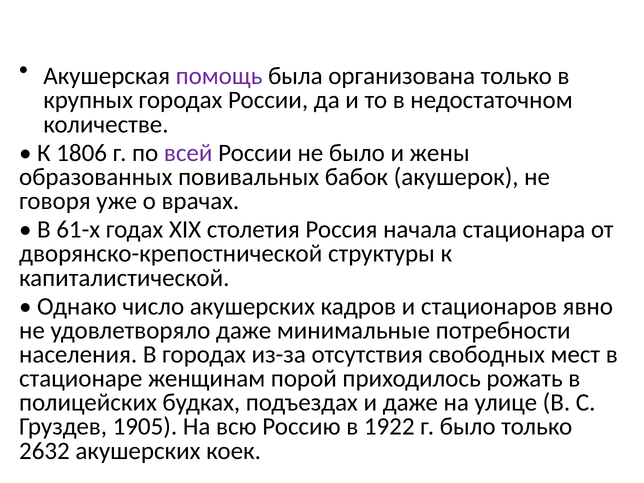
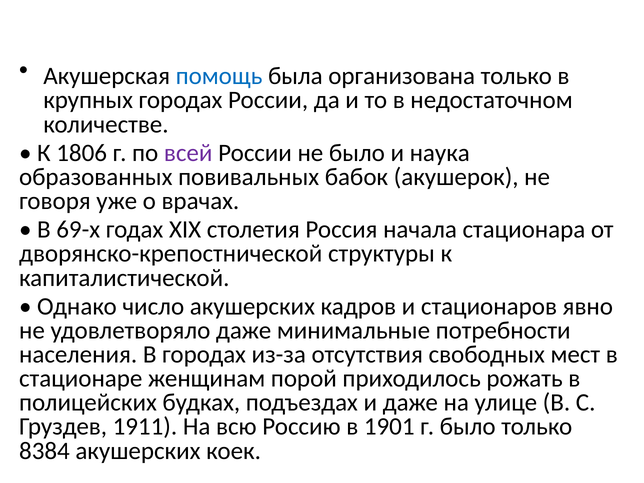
помощь colour: purple -> blue (219, 76)
жены: жены -> наука (440, 153)
61-х: 61-х -> 69-х (78, 230)
1905: 1905 -> 1911 (145, 427)
1922: 1922 -> 1901 (389, 427)
2632: 2632 -> 8384 (44, 451)
